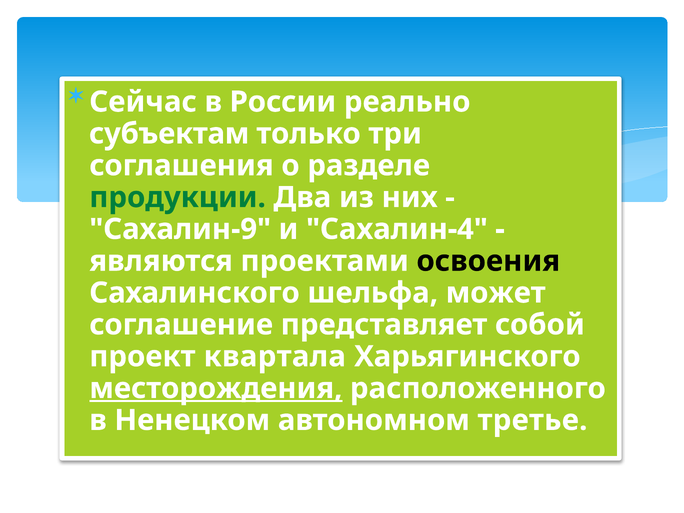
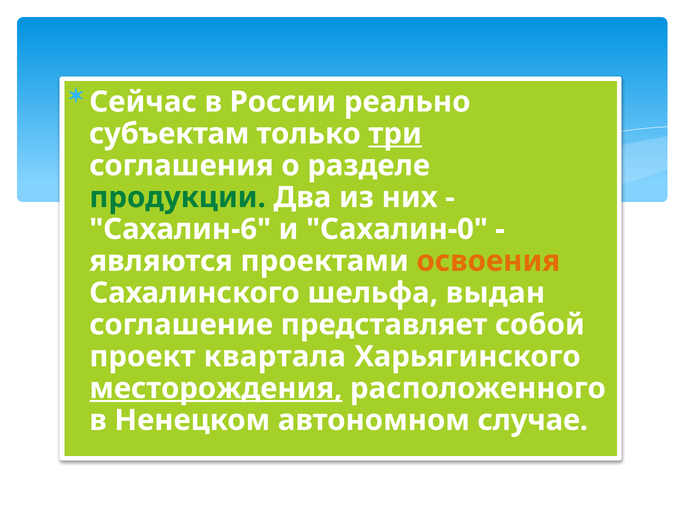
три underline: none -> present (395, 134)
Сахалин-9: Сахалин-9 -> Сахалин-6 (180, 229)
Сахалин-4: Сахалин-4 -> Сахалин-0 (397, 229)
освоения colour: black -> orange (488, 261)
может: может -> выдан (495, 293)
третье: третье -> случае (533, 420)
